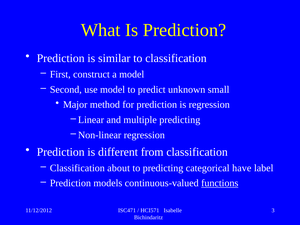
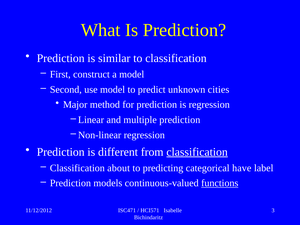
small: small -> cities (219, 89)
multiple predicting: predicting -> prediction (180, 120)
classification underline: none -> present (197, 152)
